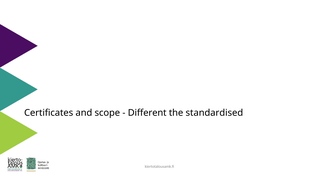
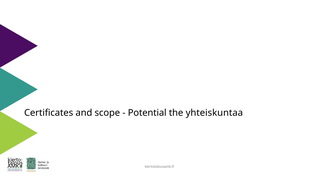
Different: Different -> Potential (147, 113)
standardised: standardised -> yhteiskuntaa (214, 113)
